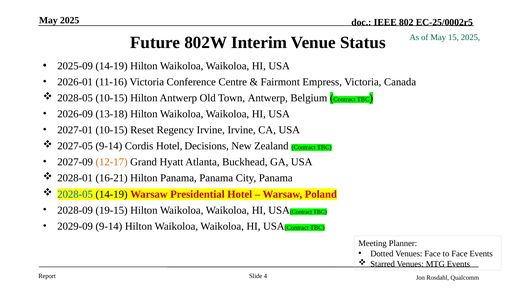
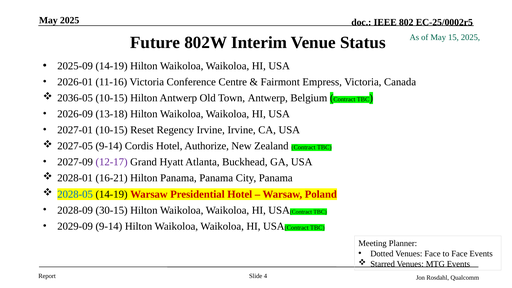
2028-05: 2028-05 -> 2036-05 (75, 98)
Decisions: Decisions -> Authorize (207, 146)
12-17 colour: orange -> purple (112, 162)
19-15: 19-15 -> 30-15 (112, 210)
